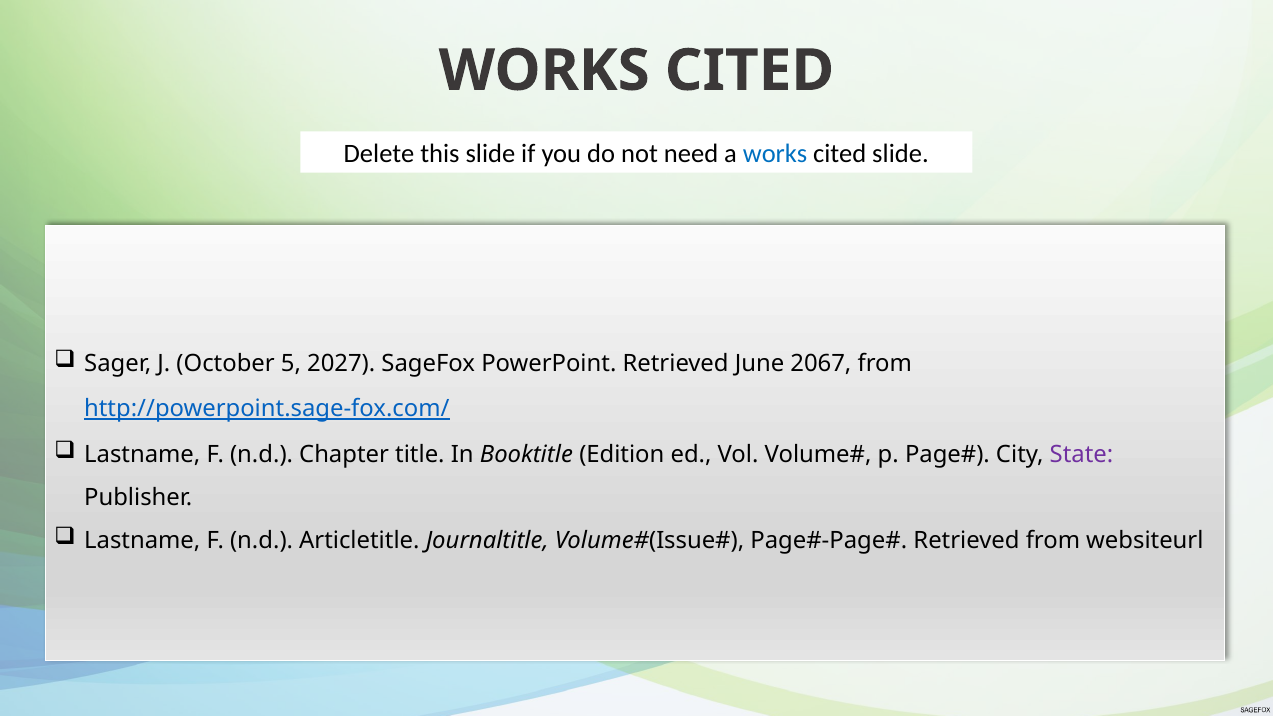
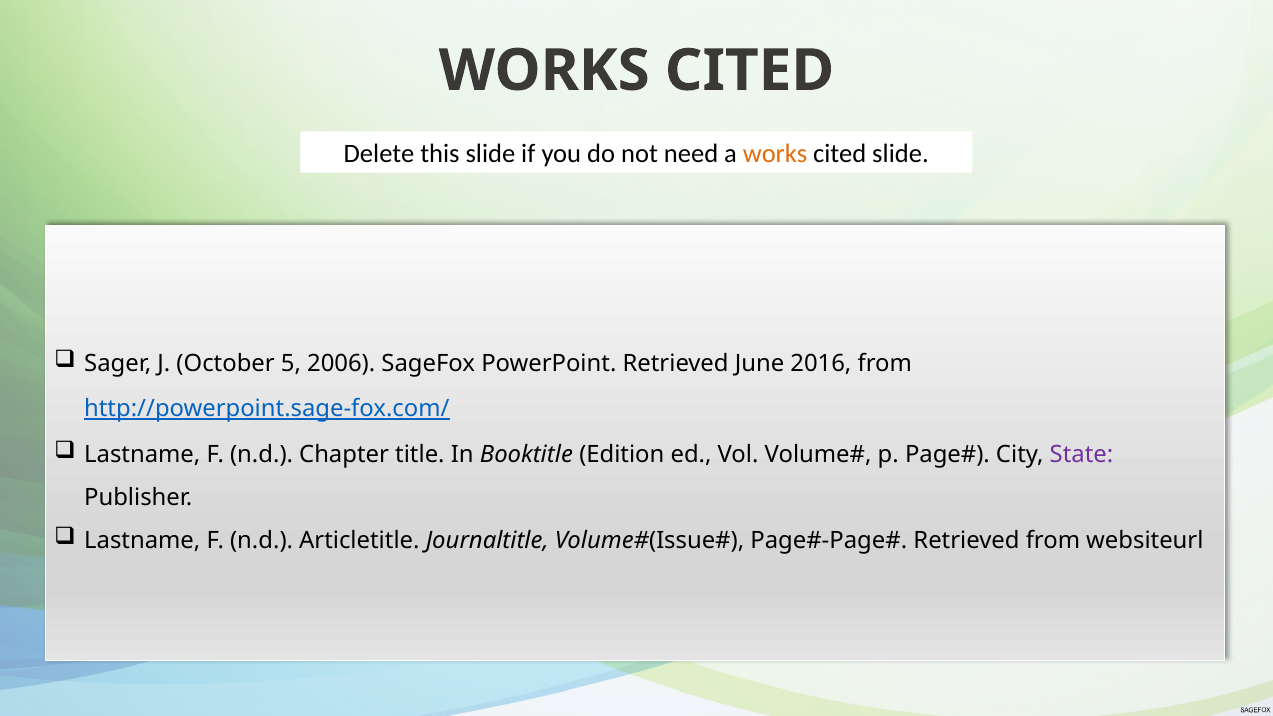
works colour: blue -> orange (775, 154)
2027: 2027 -> 2006 (341, 363)
2067: 2067 -> 2016 (821, 363)
